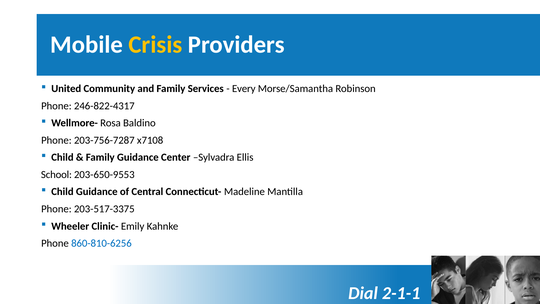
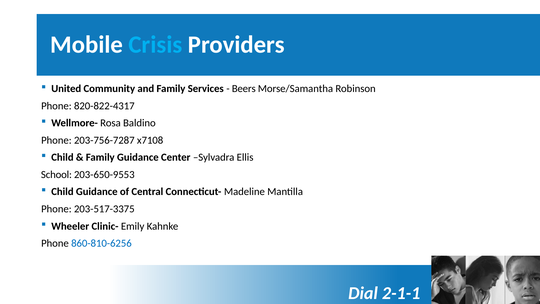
Crisis colour: yellow -> light blue (155, 45)
Every: Every -> Beers (244, 89)
246-822-4317: 246-822-4317 -> 820-822-4317 (104, 106)
